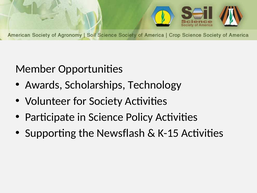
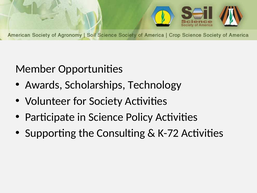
Newsflash: Newsflash -> Consulting (121, 133)
K-15: K-15 -> K-72 (168, 133)
